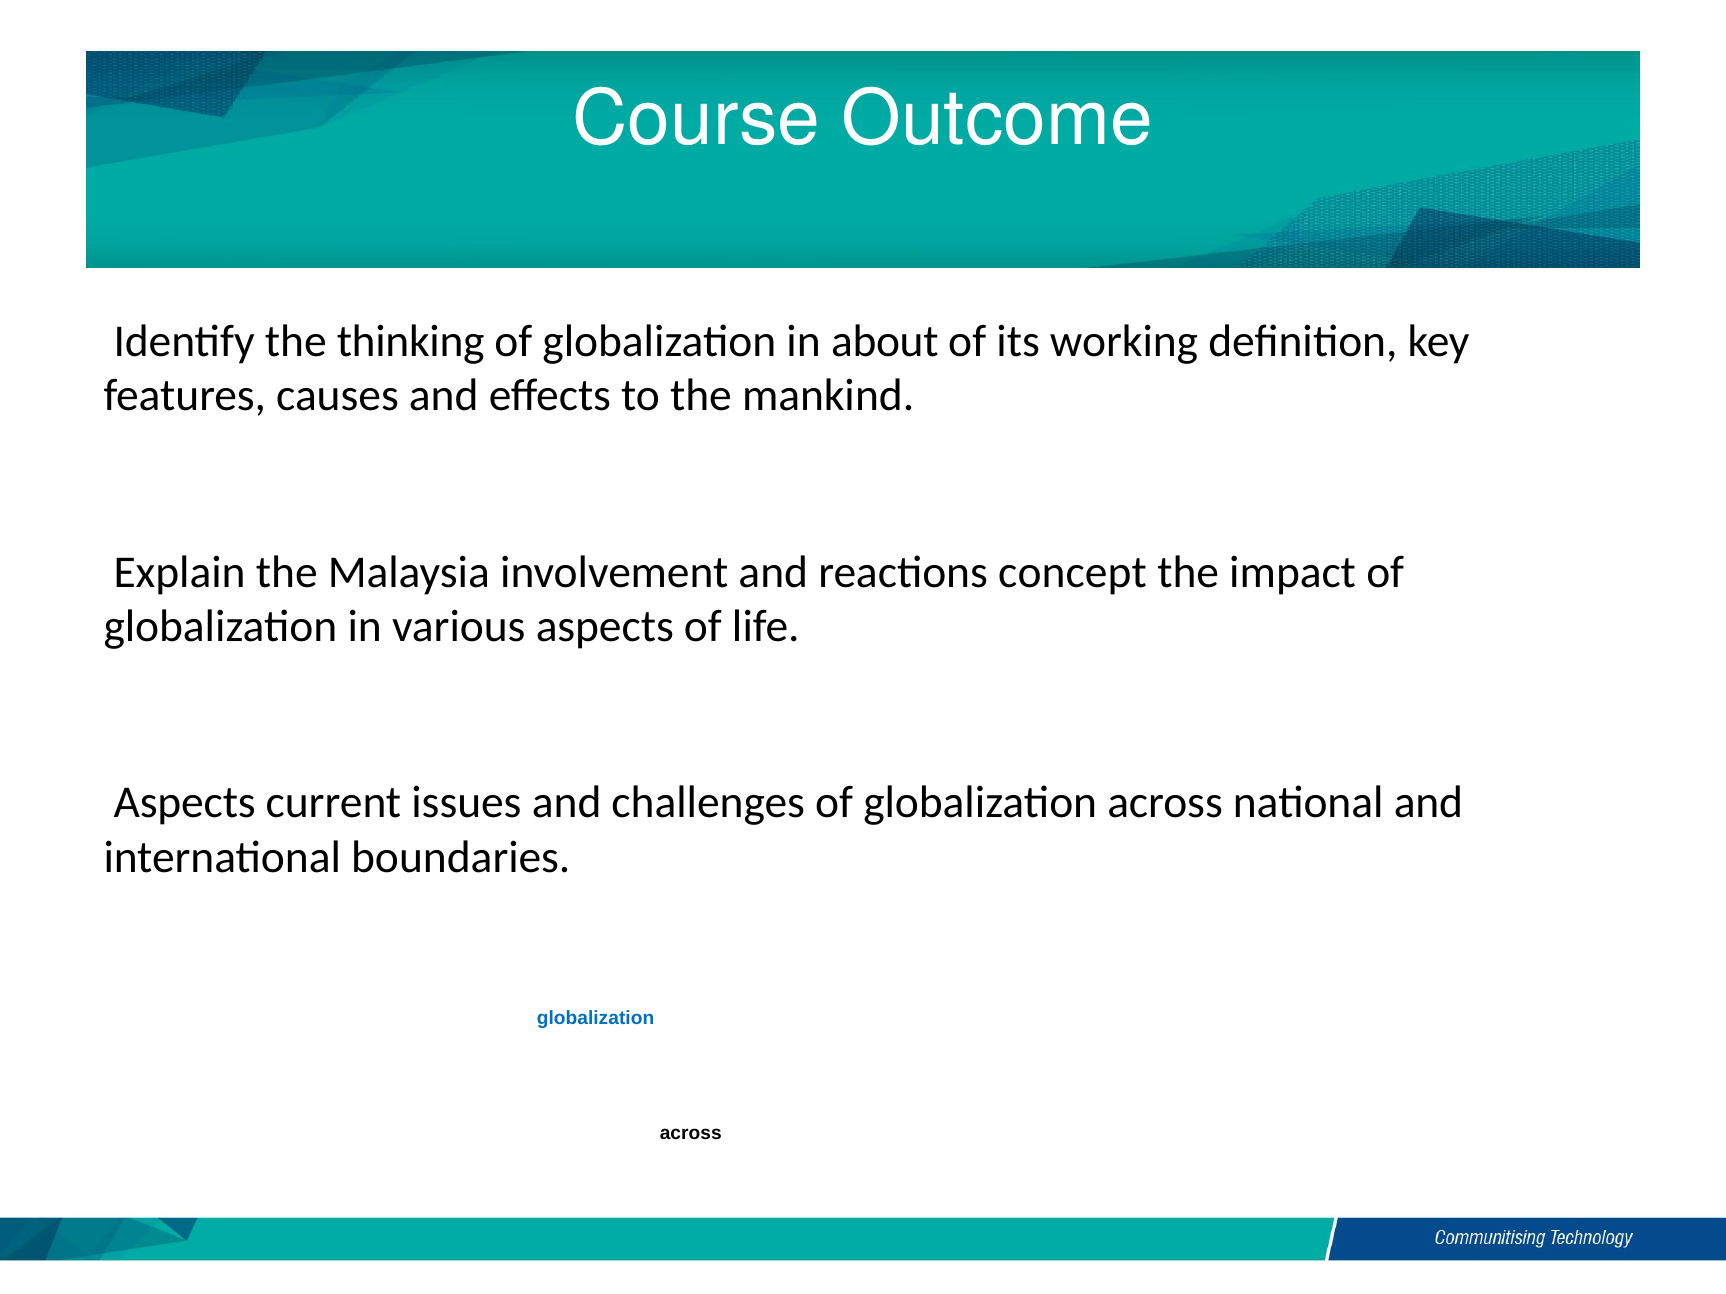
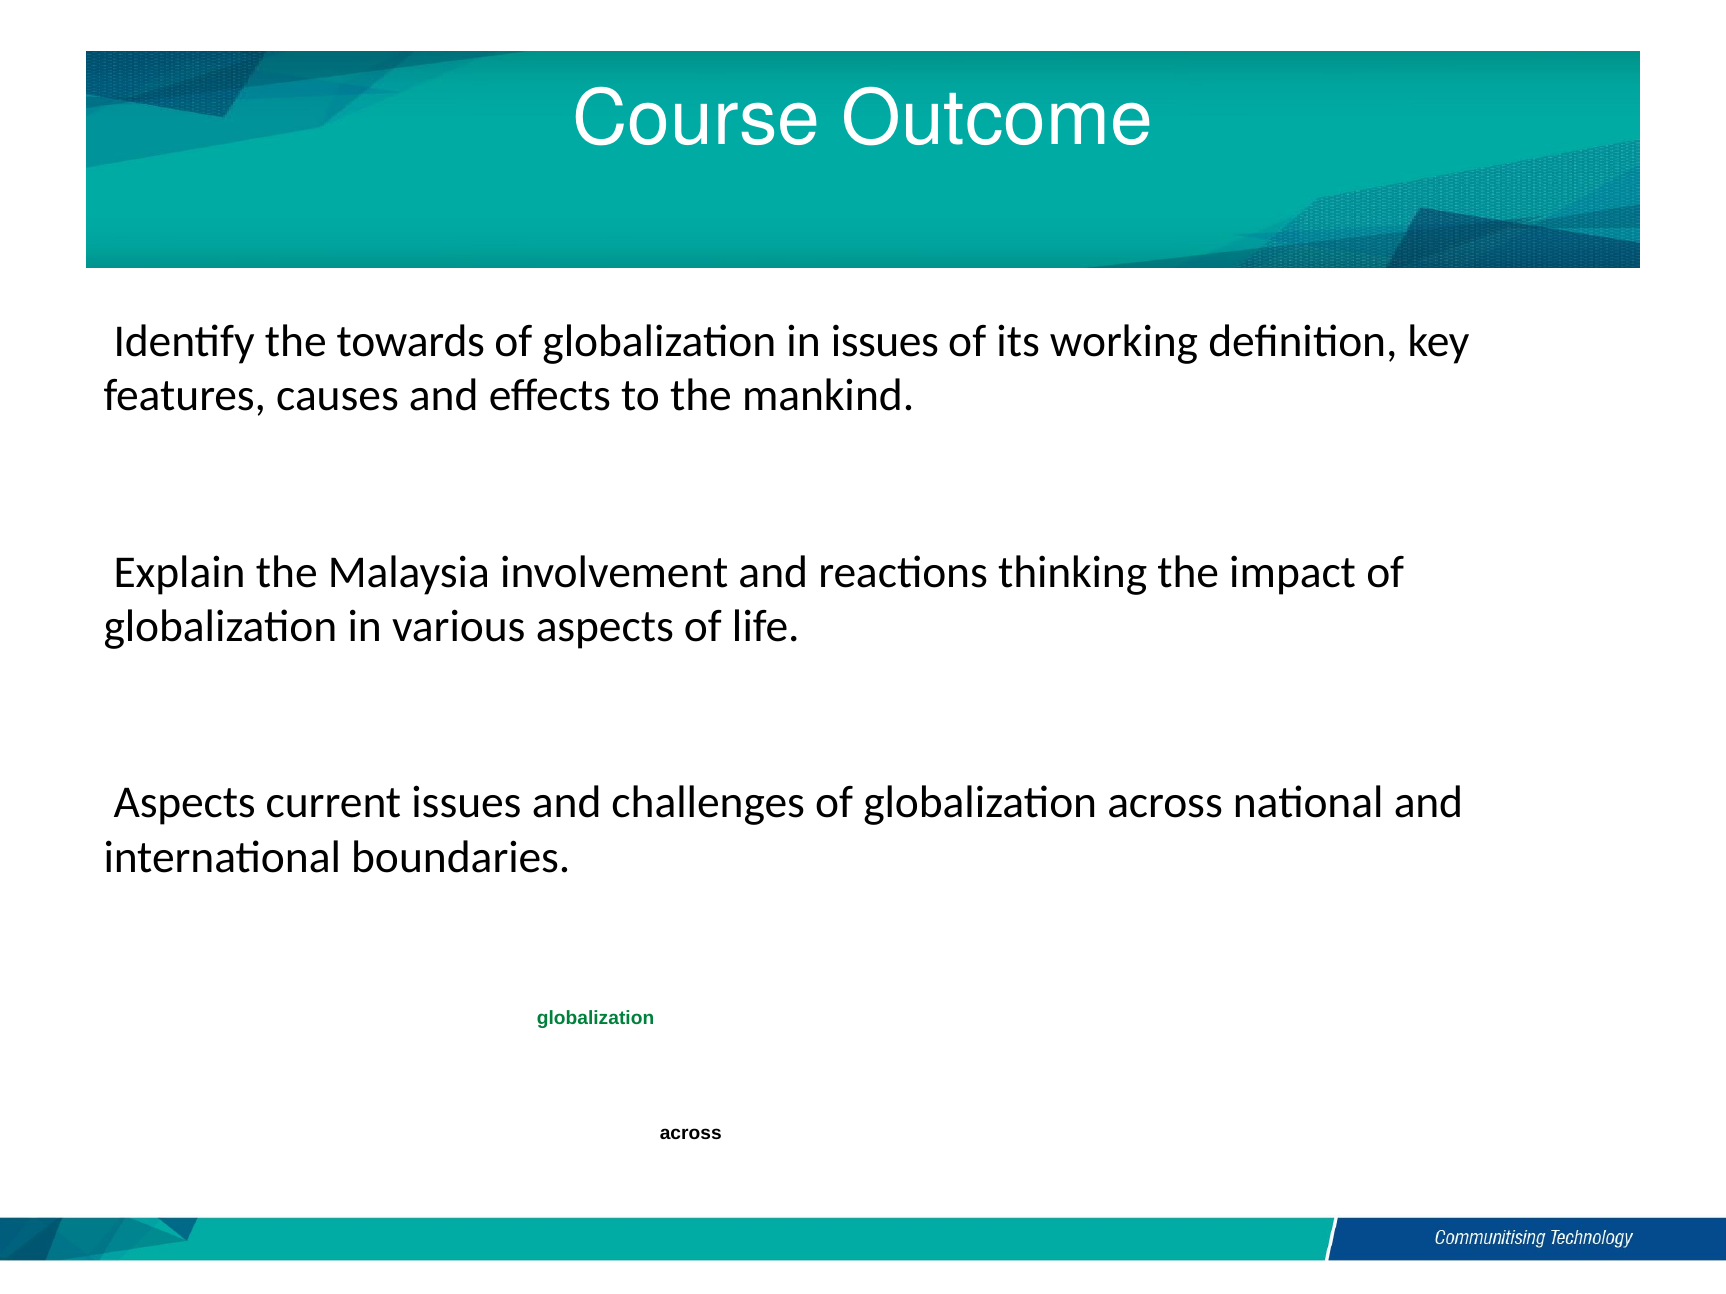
the thinking: thinking -> towards (411, 341)
in about: about -> issues (885, 341)
reactions concept: concept -> thinking (1073, 572)
globalization colour: blue -> green (596, 1018)
